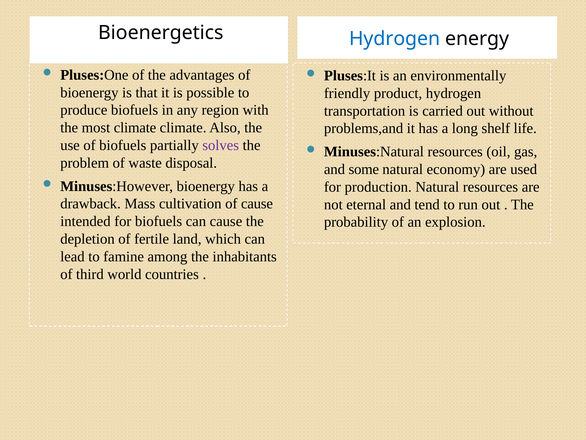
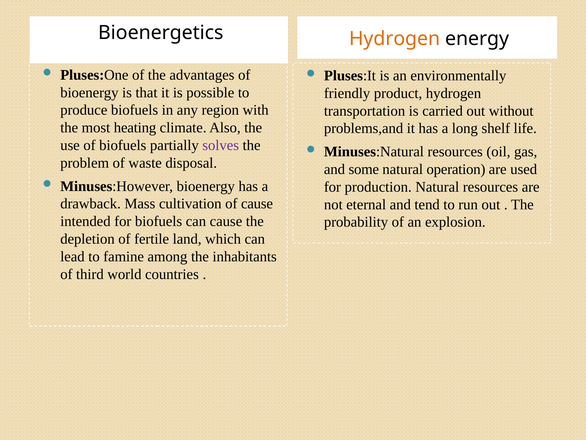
Hydrogen colour: blue -> orange (395, 39)
most climate: climate -> heating (135, 128)
economy: economy -> operation (456, 169)
